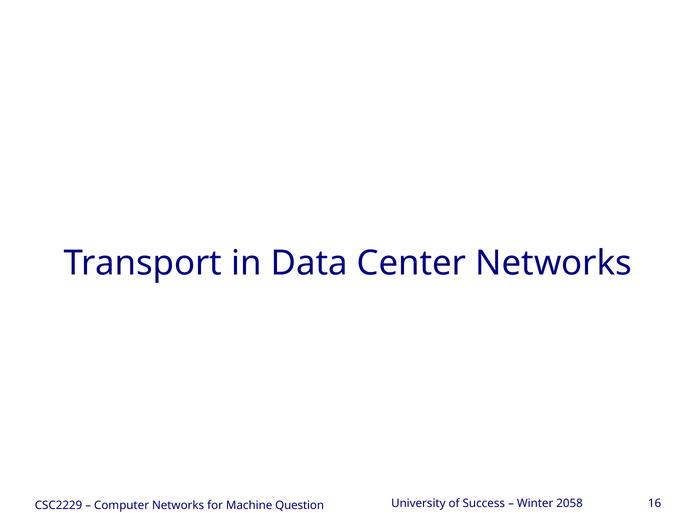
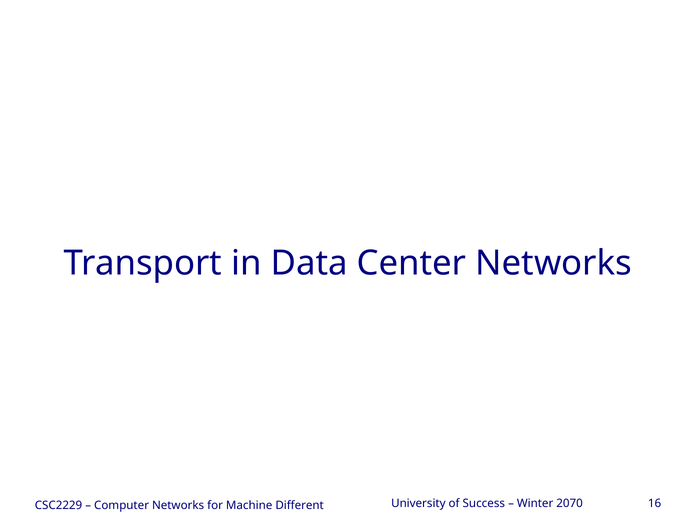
2058: 2058 -> 2070 (570, 504)
Question: Question -> Different (300, 505)
